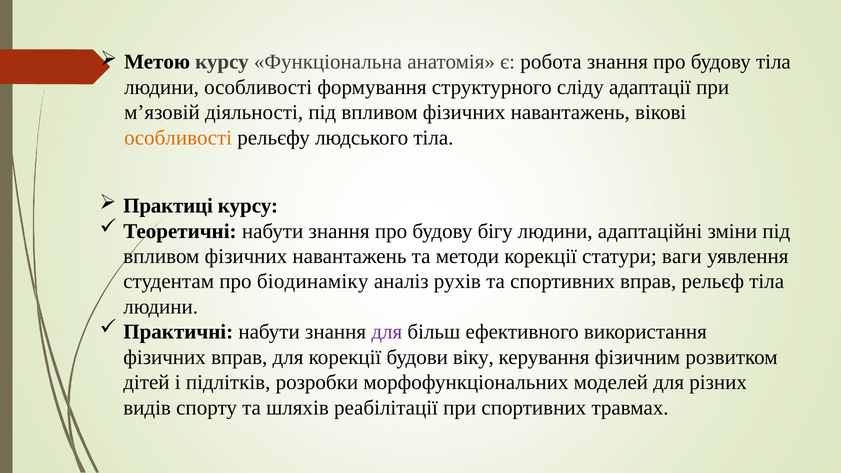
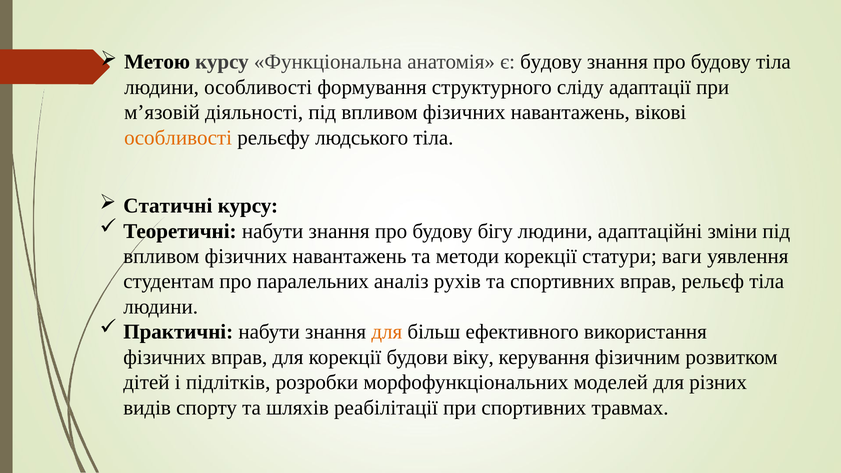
є робота: робота -> будову (551, 62)
Практиці: Практиці -> Статичні (168, 206)
біодинаміку: біодинаміку -> паралельних (313, 282)
для colour: purple -> orange (387, 332)
